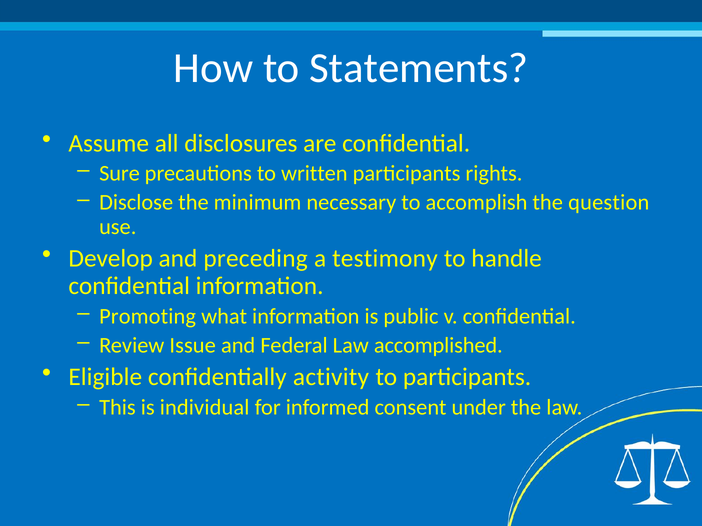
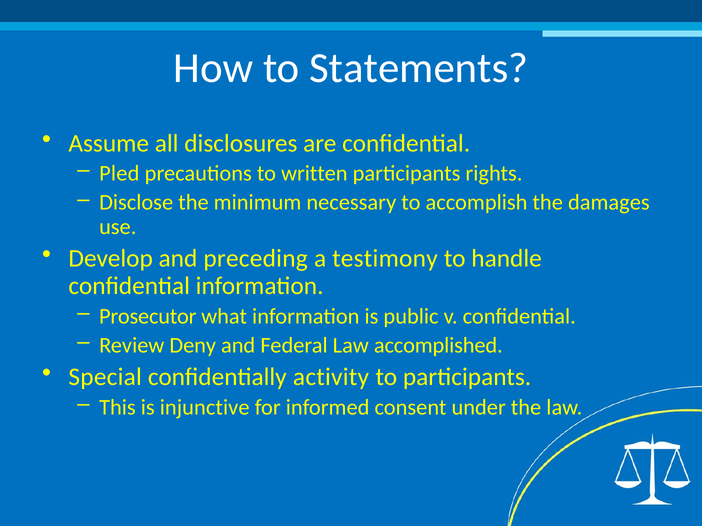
Sure: Sure -> Pled (119, 174)
question: question -> damages (609, 203)
Promoting: Promoting -> Prosecutor (148, 316)
Issue: Issue -> Deny (193, 346)
Eligible: Eligible -> Special (105, 377)
individual: individual -> injunctive (205, 408)
